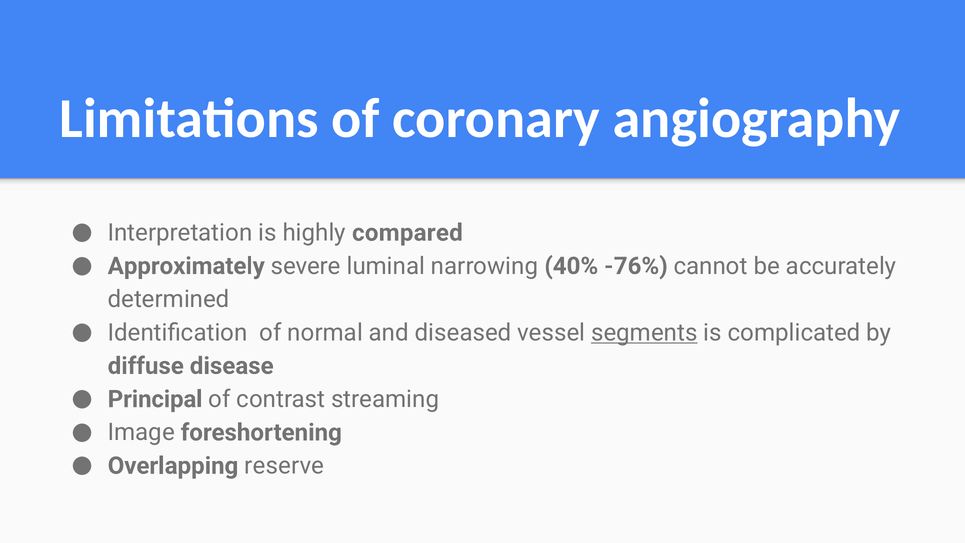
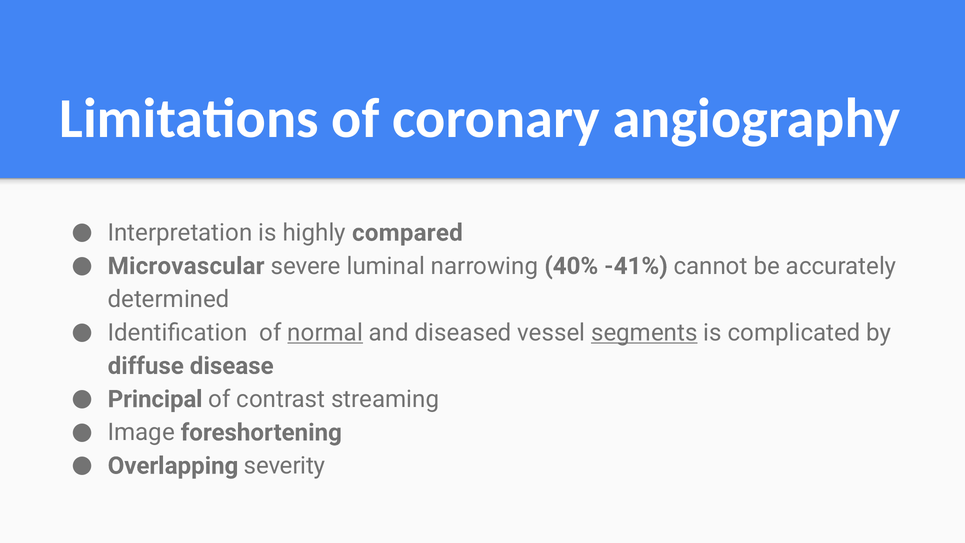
Approximately: Approximately -> Microvascular (186, 266)
-76%: -76% -> -41% (636, 266)
normal underline: none -> present (325, 333)
reserve: reserve -> severity (284, 466)
